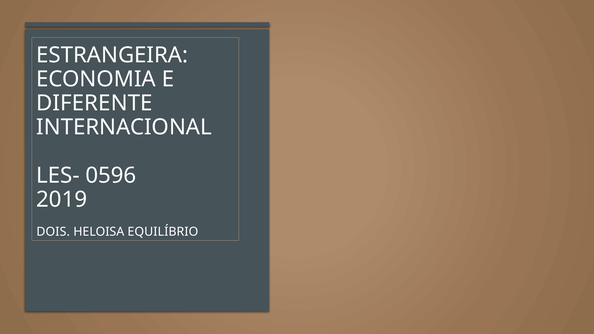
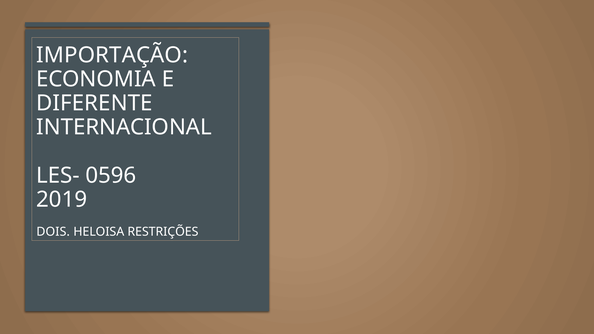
ESTRANGEIRA: ESTRANGEIRA -> IMPORTAÇÃO (112, 55)
EQUILÍBRIO: EQUILÍBRIO -> RESTRIÇÕES (163, 232)
